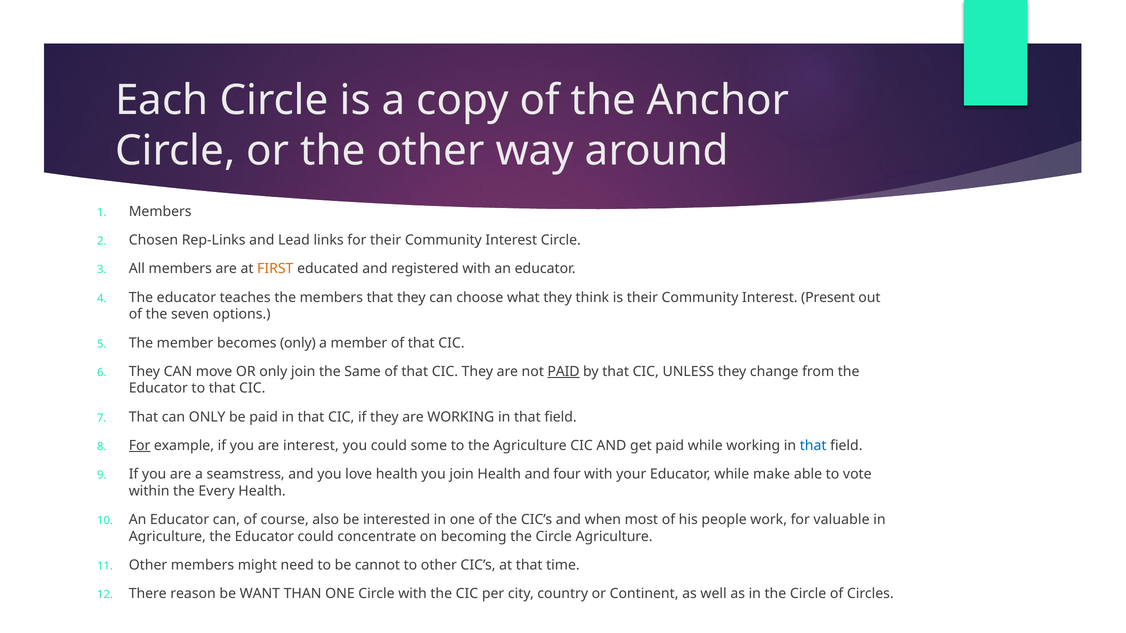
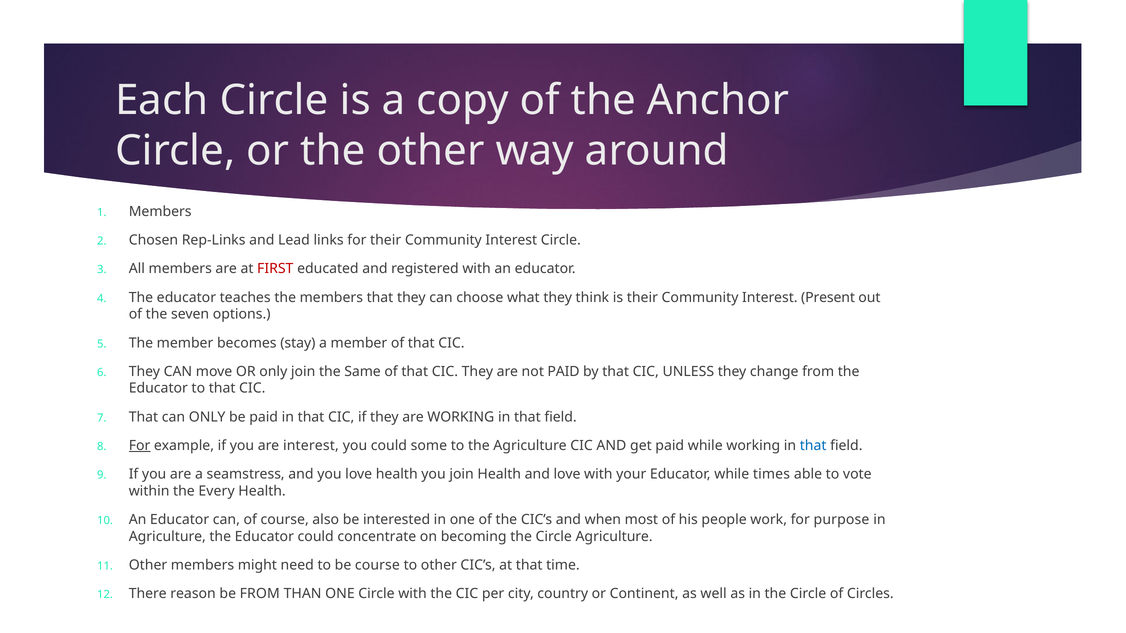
FIRST colour: orange -> red (275, 269)
becomes only: only -> stay (298, 343)
PAID underline: present -> none (564, 372)
and four: four -> love (567, 474)
make: make -> times (772, 474)
valuable: valuable -> purpose (842, 520)
be cannot: cannot -> course (377, 565)
be WANT: WANT -> FROM (260, 594)
